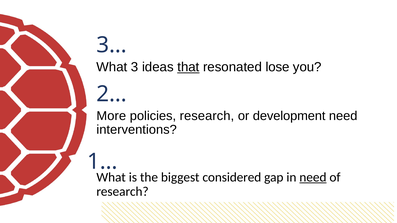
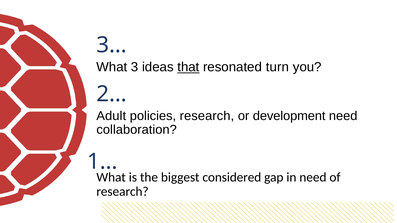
lose: lose -> turn (277, 67)
More: More -> Adult (111, 116)
interventions: interventions -> collaboration (137, 130)
need underline: present -> none (313, 177)
